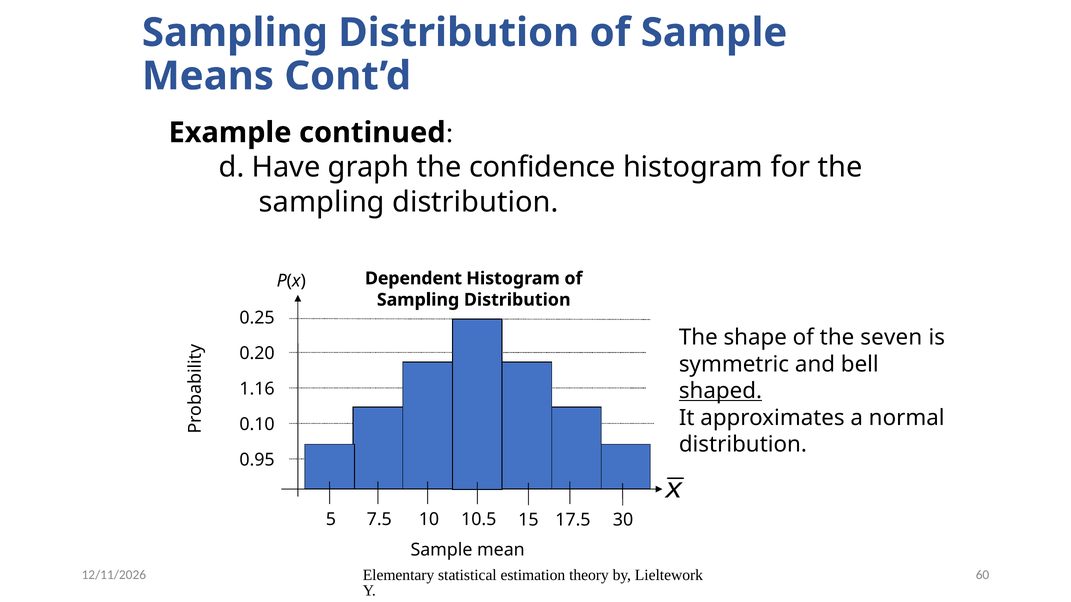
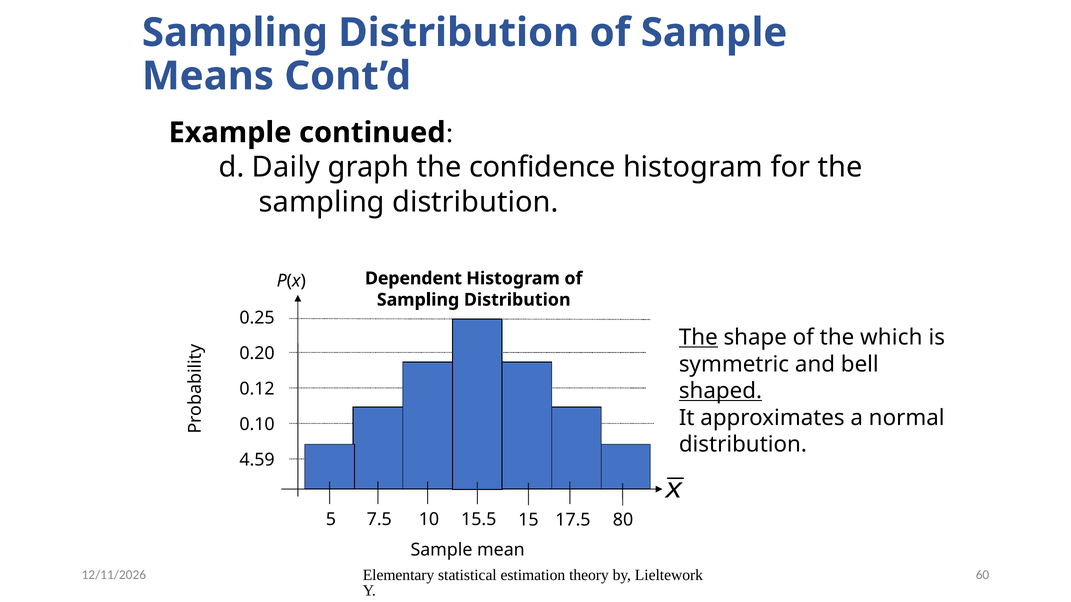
Have: Have -> Daily (286, 167)
The underline: none -> present (698, 338)
seven: seven -> which (891, 338)
1.16: 1.16 -> 0.12 (257, 389)
0.95: 0.95 -> 4.59 (257, 460)
10.5: 10.5 -> 15.5 (479, 520)
30: 30 -> 80 (623, 520)
